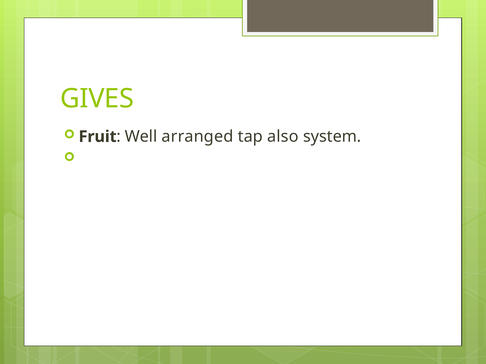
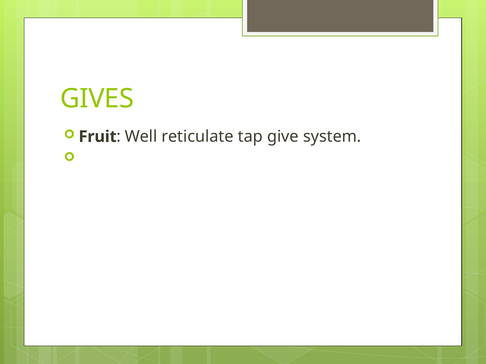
arranged: arranged -> reticulate (198, 137)
also: also -> give (283, 137)
